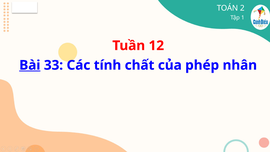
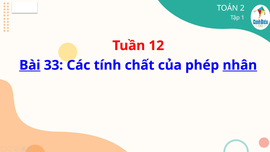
nhân underline: none -> present (240, 65)
